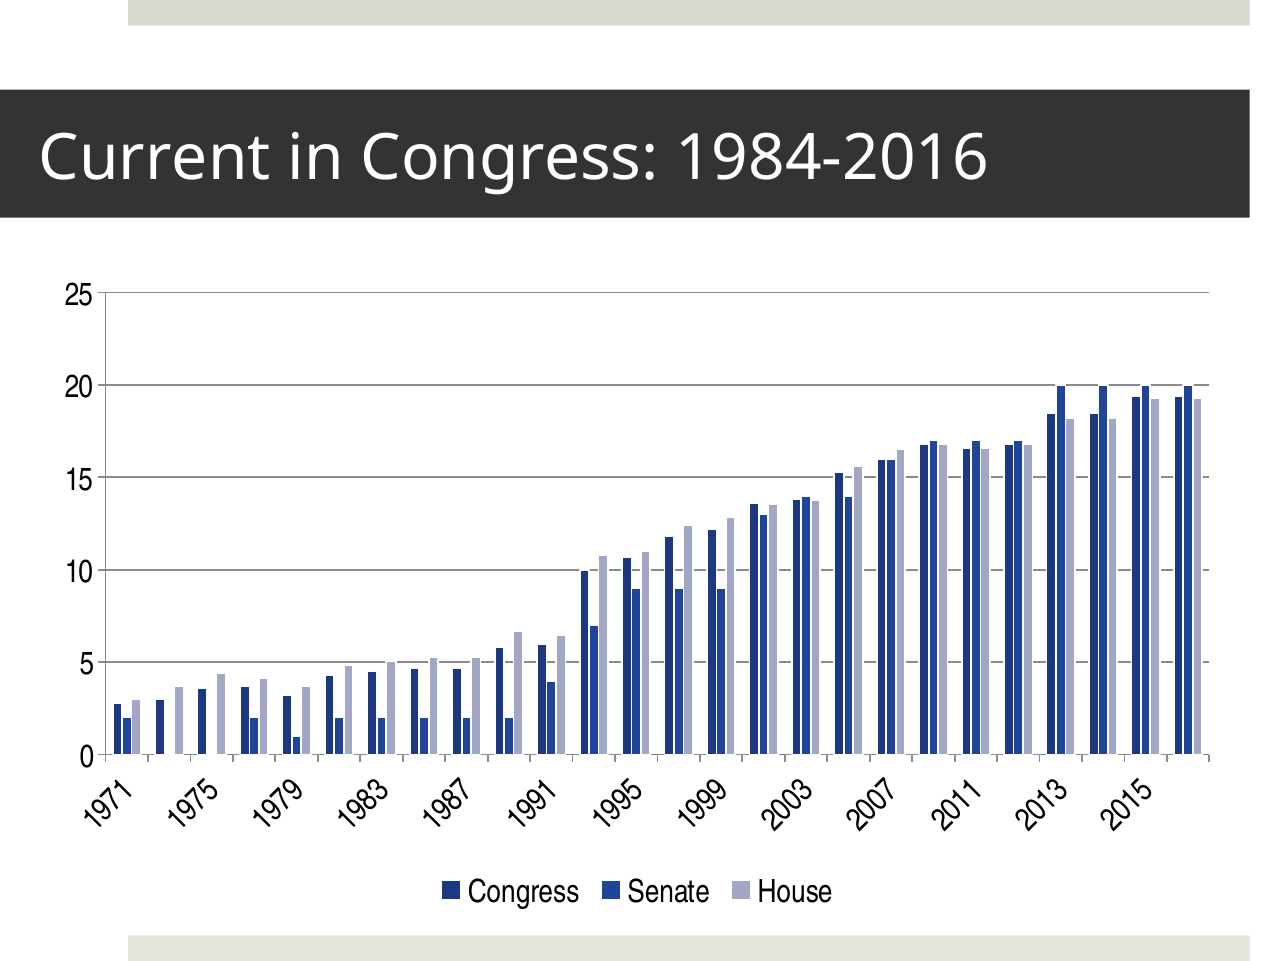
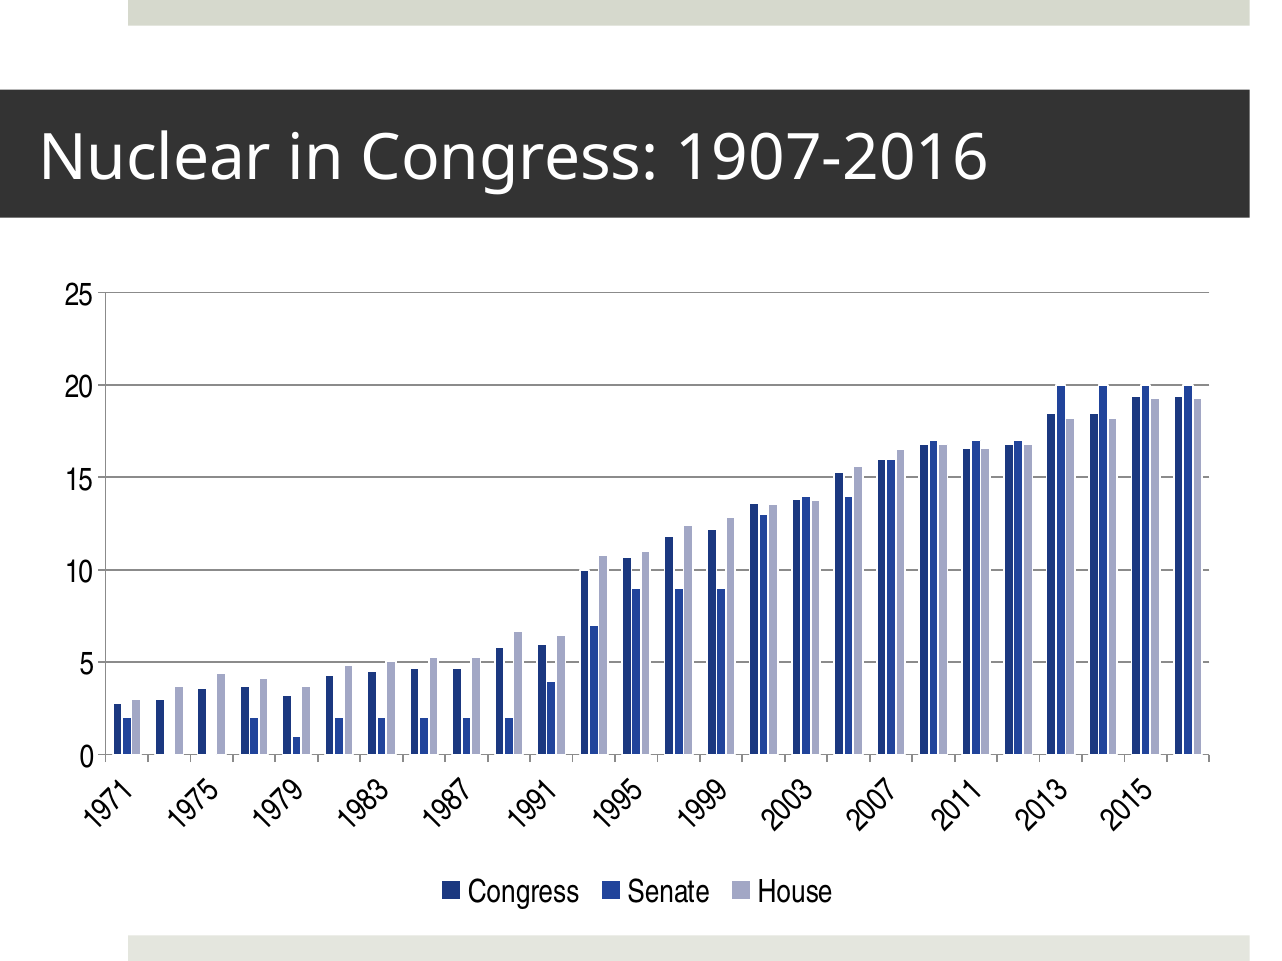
Current: Current -> Nuclear (155, 158)
1984-2016: 1984-2016 -> 1907-2016 (832, 158)
